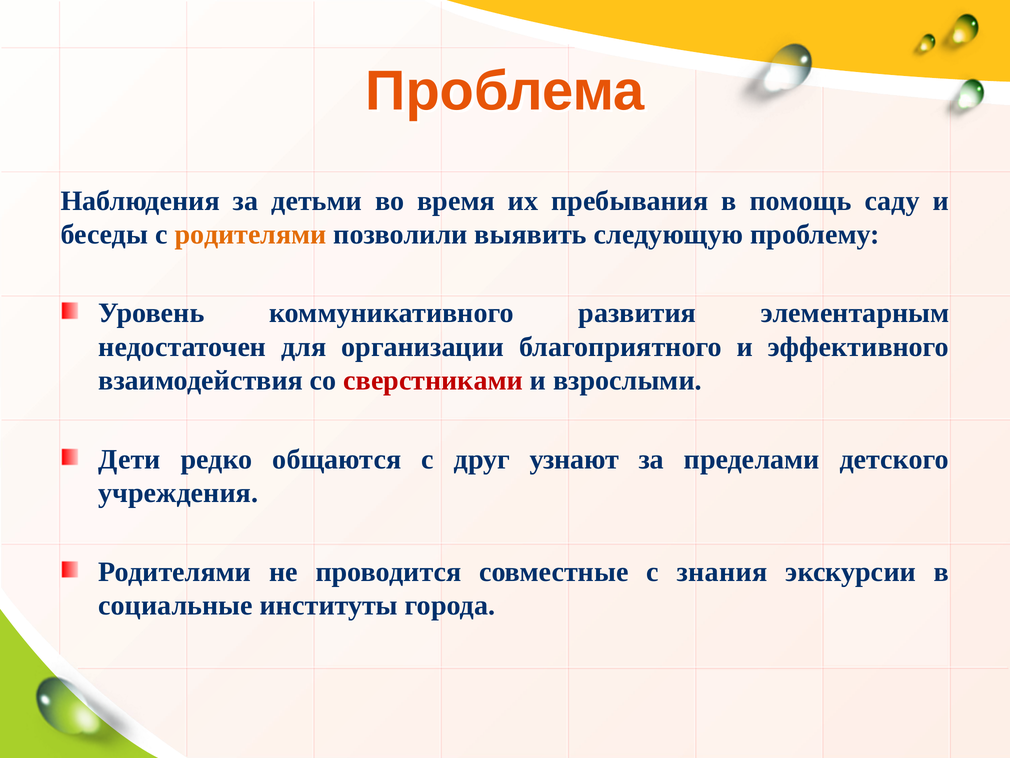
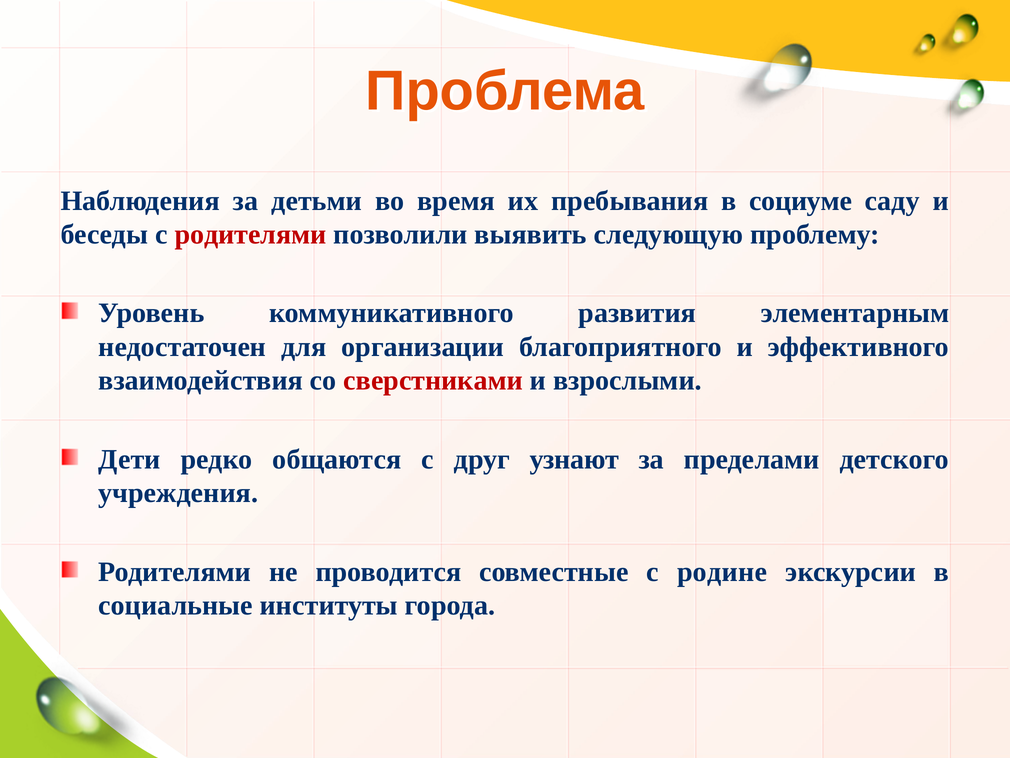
помощь: помощь -> социуме (801, 201)
родителями colour: orange -> red (251, 234)
знания: знания -> родине (722, 571)
